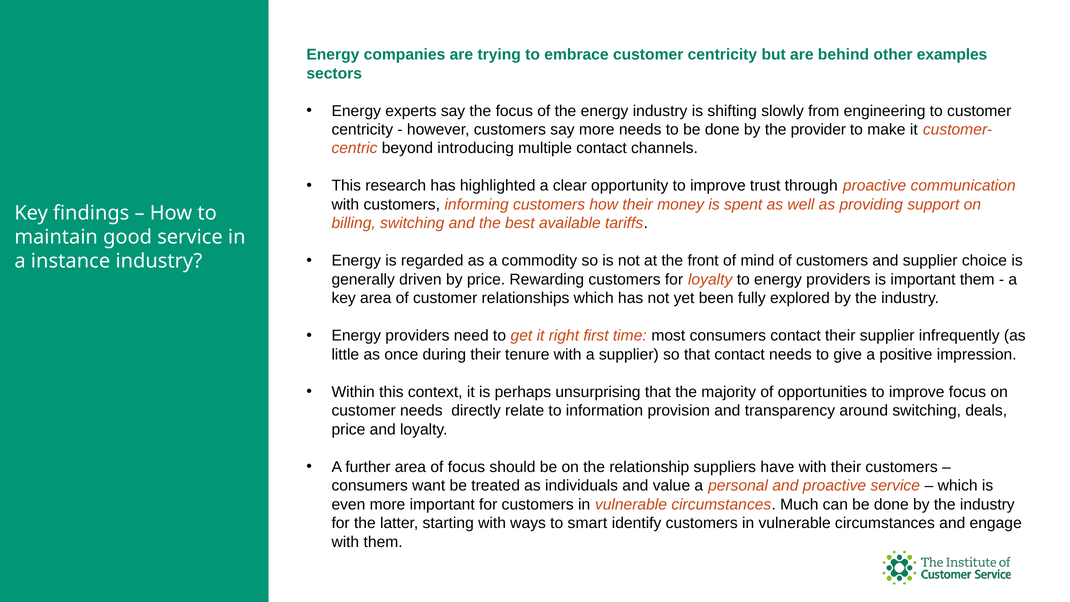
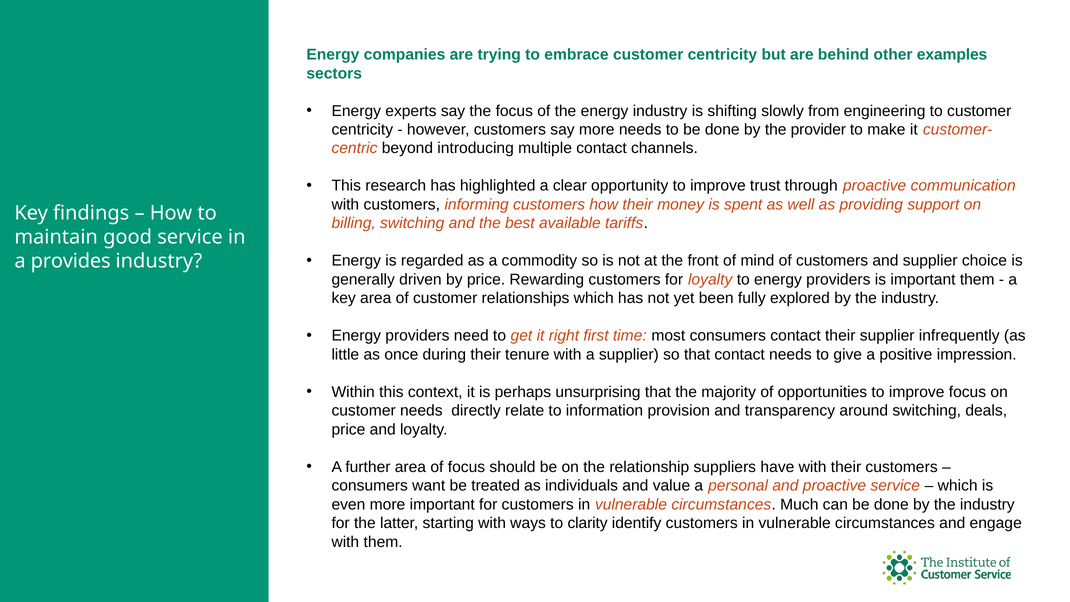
instance: instance -> provides (71, 261)
smart: smart -> clarity (588, 523)
